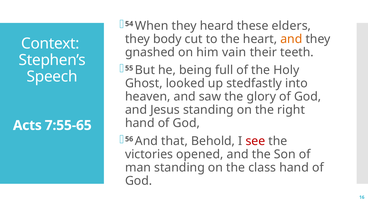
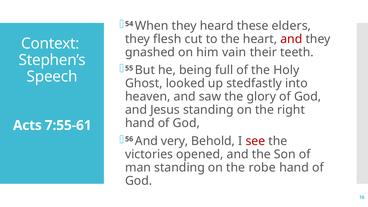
body: body -> flesh (167, 39)
and colour: orange -> red (291, 39)
7:55-65: 7:55-65 -> 7:55-61 (68, 125)
that: that -> very (175, 141)
class: class -> robe (262, 168)
